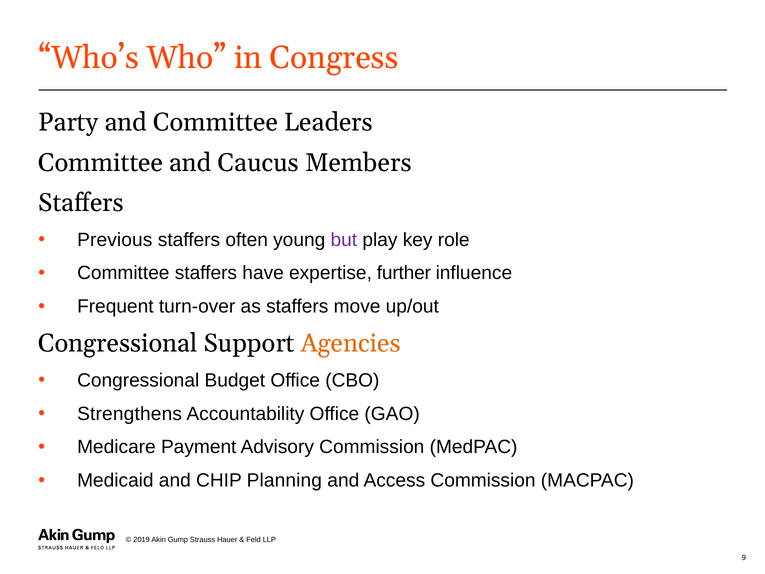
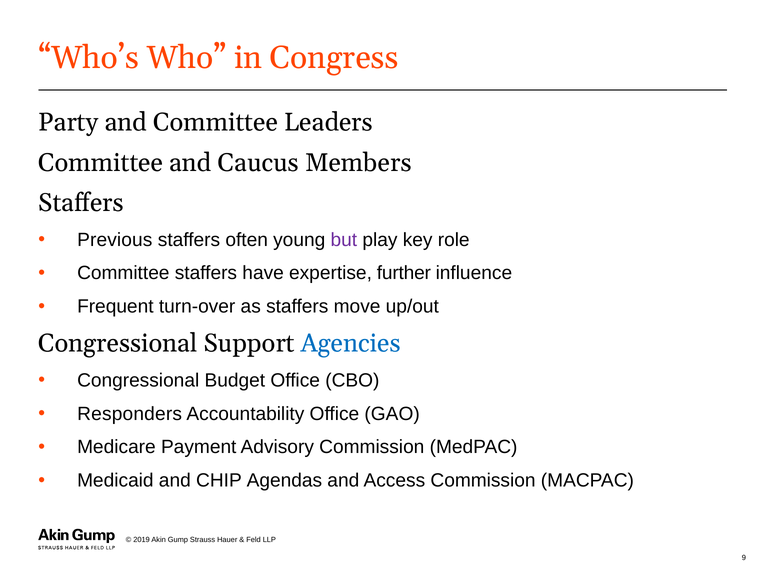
Agencies colour: orange -> blue (351, 343)
Strengthens: Strengthens -> Responders (130, 414)
Planning: Planning -> Agendas (284, 480)
